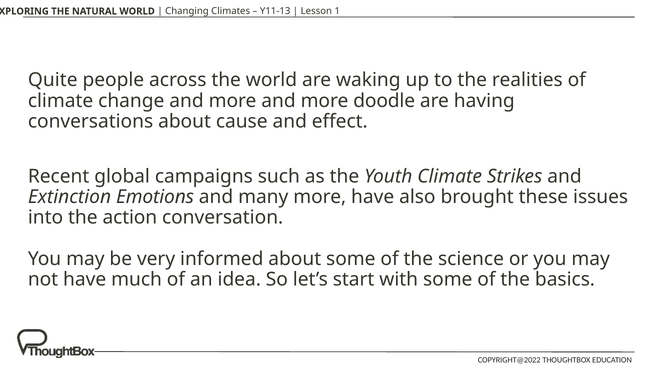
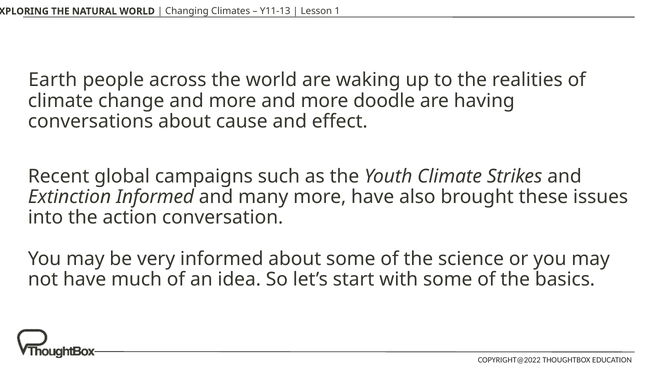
Quite: Quite -> Earth (53, 80)
Extinction Emotions: Emotions -> Informed (155, 197)
